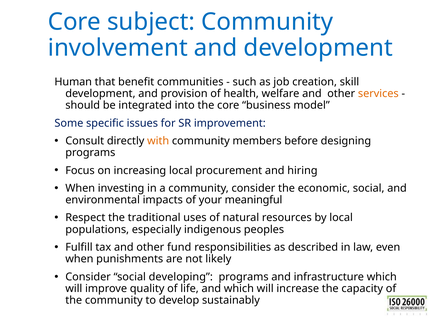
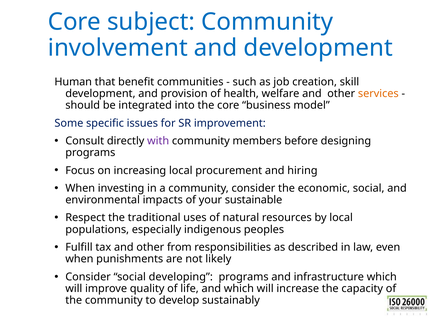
with colour: orange -> purple (158, 141)
meaningful: meaningful -> sustainable (254, 200)
fund: fund -> from (179, 247)
